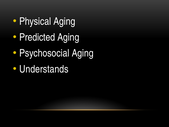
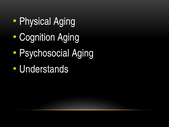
Predicted: Predicted -> Cognition (37, 37)
